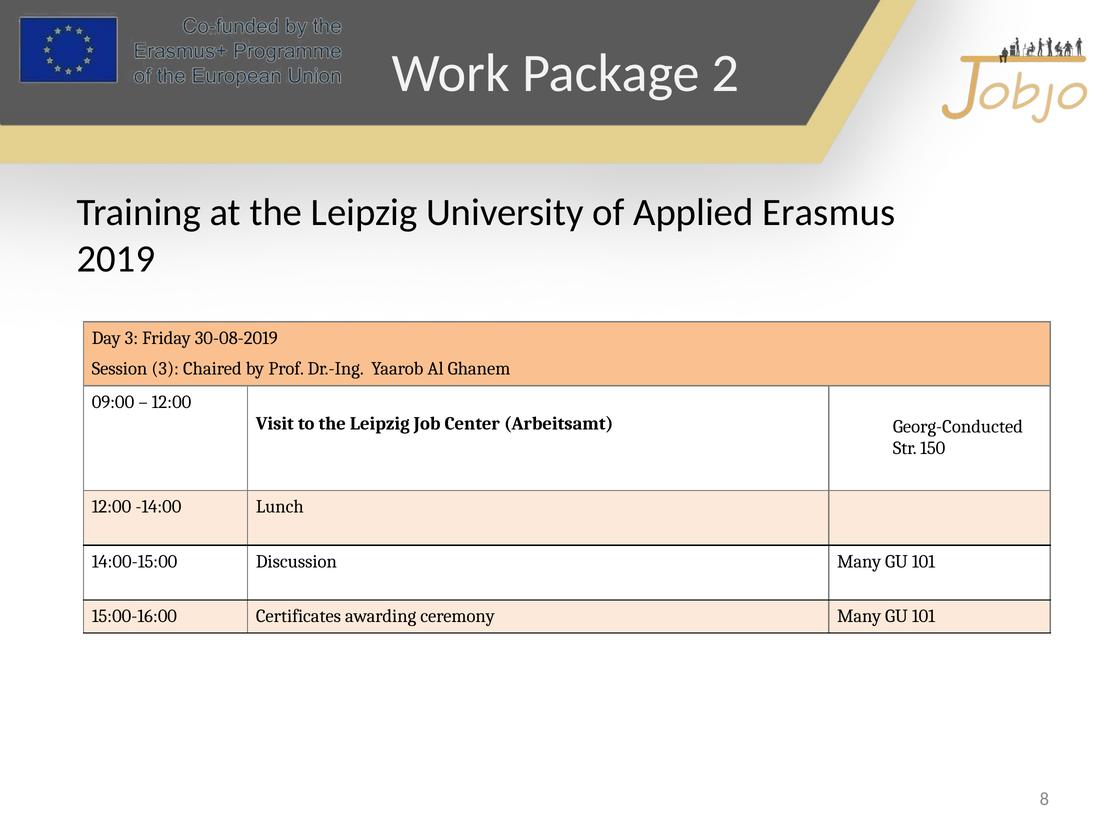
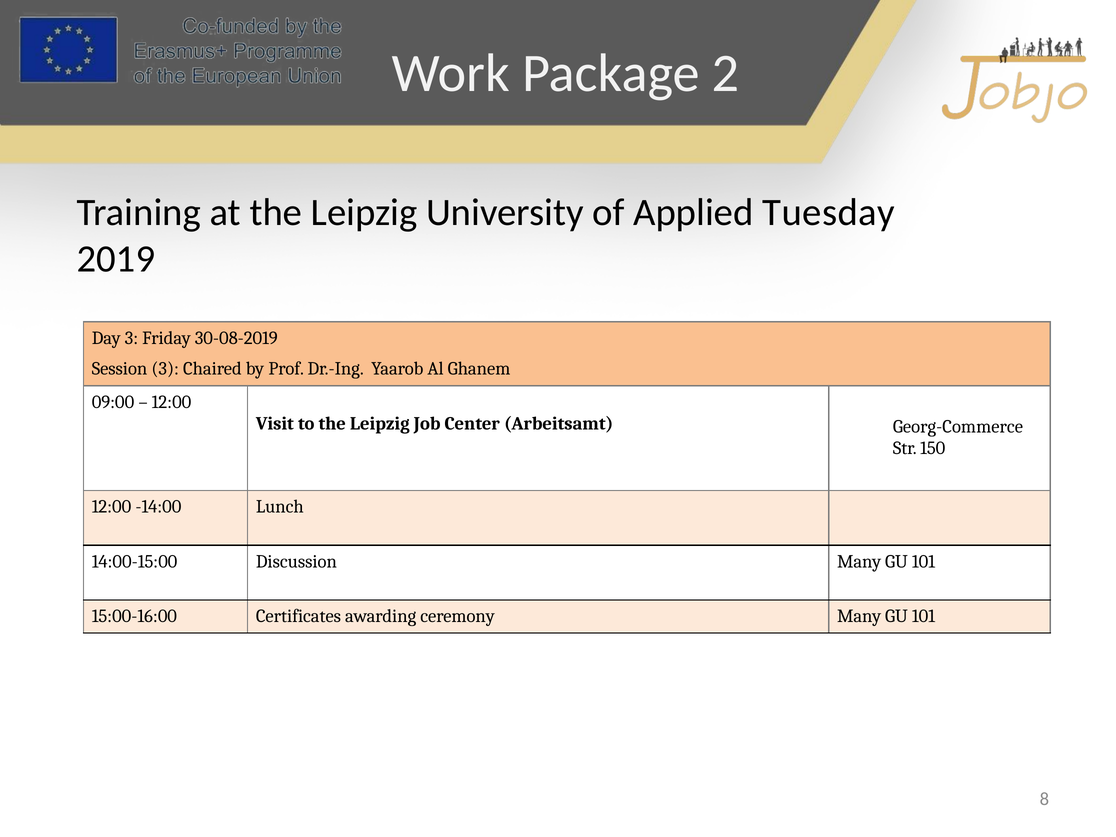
Erasmus: Erasmus -> Tuesday (829, 213)
Georg-Conducted: Georg-Conducted -> Georg-Commerce (958, 427)
